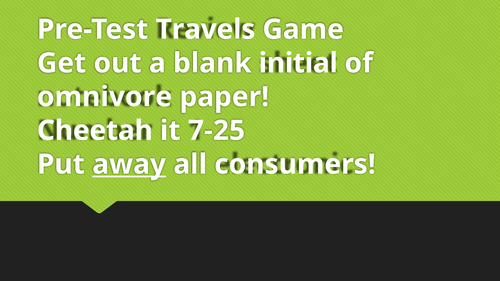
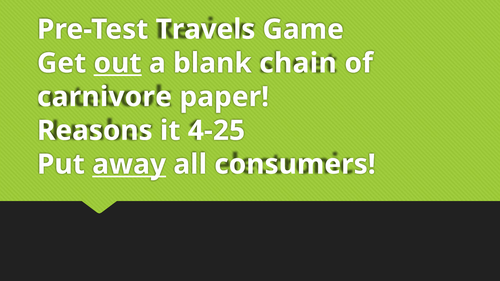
out underline: none -> present (118, 63)
initial: initial -> chain (298, 63)
omnivore: omnivore -> carnivore (104, 97)
Cheetah: Cheetah -> Reasons (95, 131)
7-25: 7-25 -> 4-25 (216, 131)
